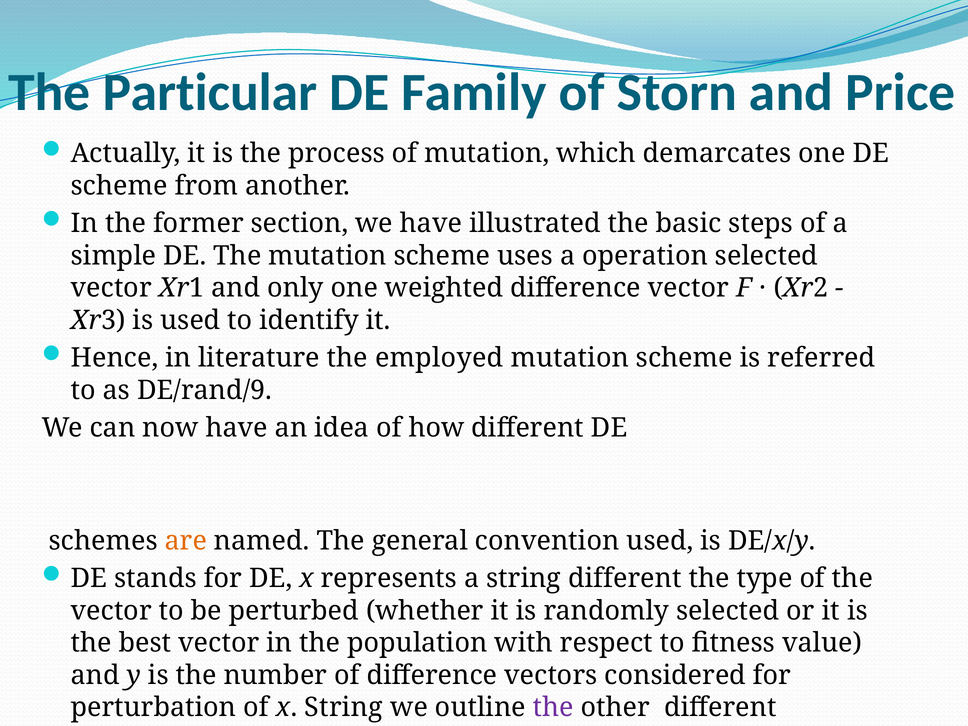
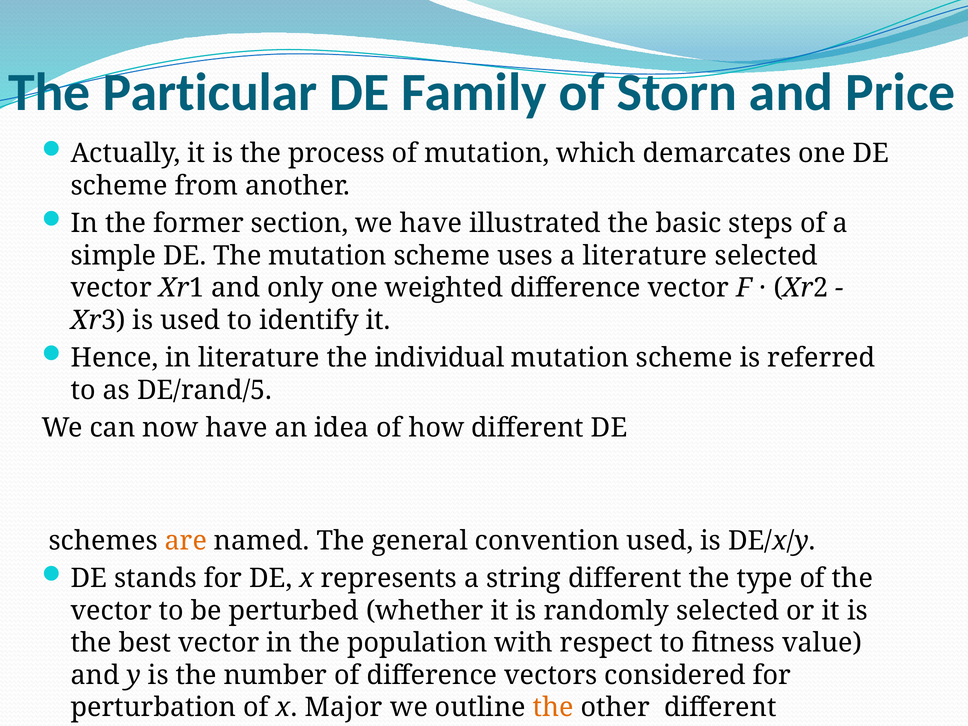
a operation: operation -> literature (645, 256)
employed: employed -> individual (439, 358)
DE/rand/9: DE/rand/9 -> DE/rand/5 (205, 390)
x String: String -> Major (344, 708)
the colour: purple -> orange (553, 708)
